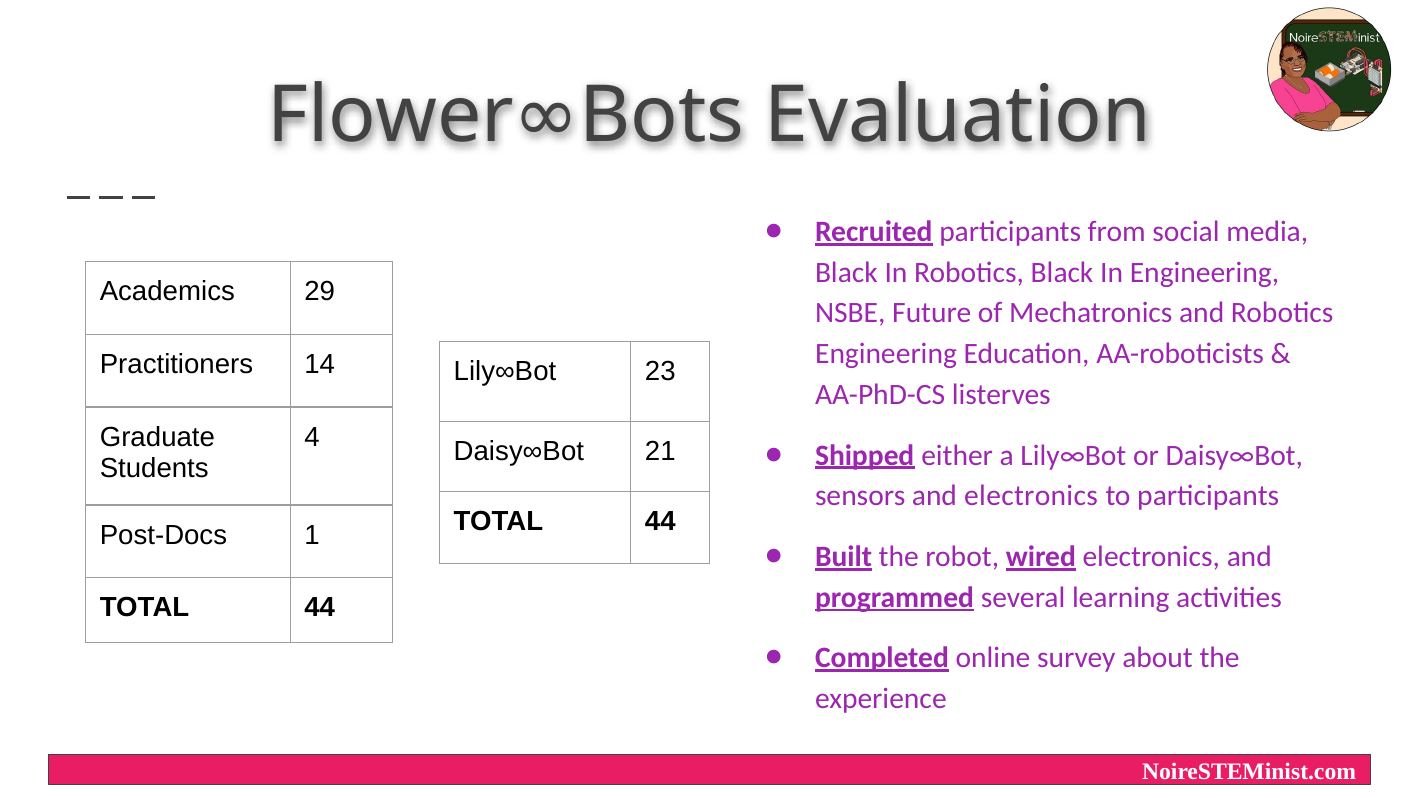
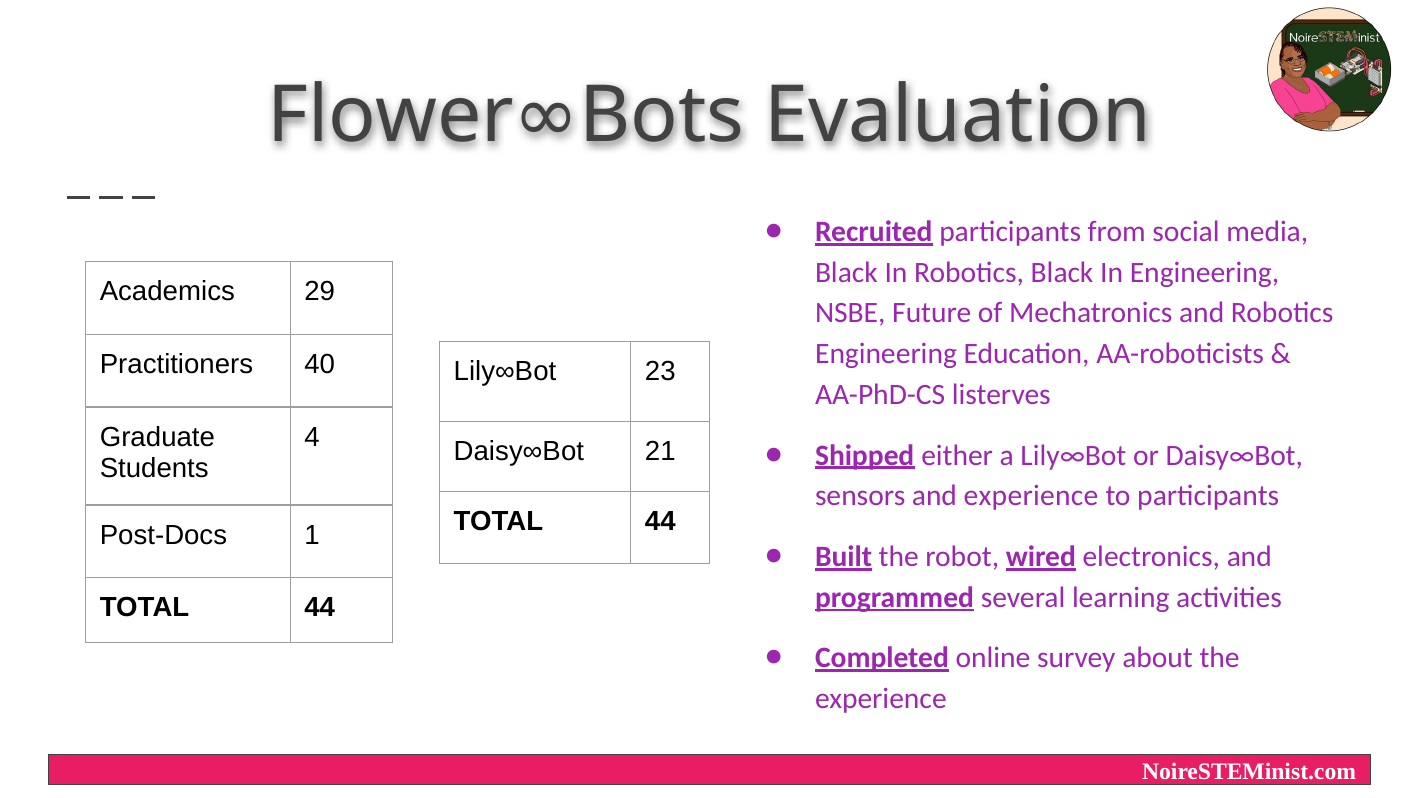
14: 14 -> 40 (320, 365)
and electronics: electronics -> experience (1031, 496)
